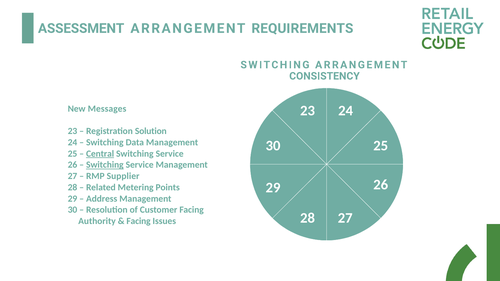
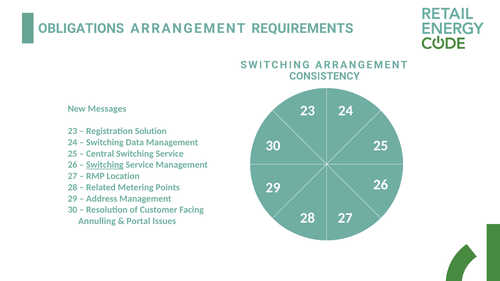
ASSESSMENT: ASSESSMENT -> OBLIGATIONS (81, 28)
Central underline: present -> none (100, 154)
Supplier: Supplier -> Location (123, 176)
Authority: Authority -> Annulling (97, 221)
Facing: Facing -> Portal (138, 221)
